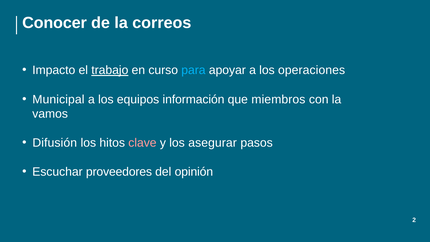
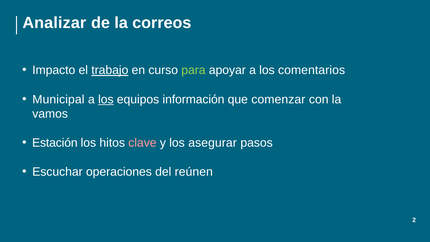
Conocer: Conocer -> Analizar (54, 23)
para colour: light blue -> light green (193, 70)
operaciones: operaciones -> comentarios (312, 70)
los underline: none -> present (106, 99)
miembros: miembros -> comenzar (278, 99)
Difusión: Difusión -> Estación (55, 143)
proveedores: proveedores -> operaciones (119, 172)
opinión: opinión -> reúnen (194, 172)
